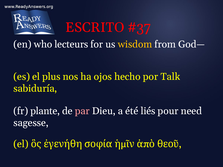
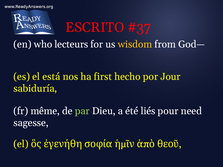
plus: plus -> está (51, 77)
ojos: ojos -> first (103, 77)
Talk: Talk -> Jour (170, 77)
plante: plante -> même (45, 111)
par colour: pink -> light green (82, 111)
